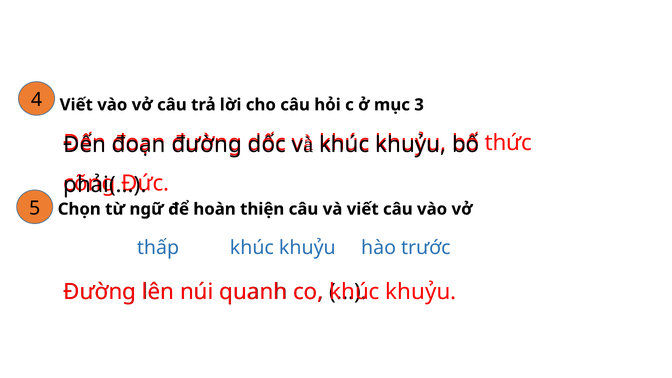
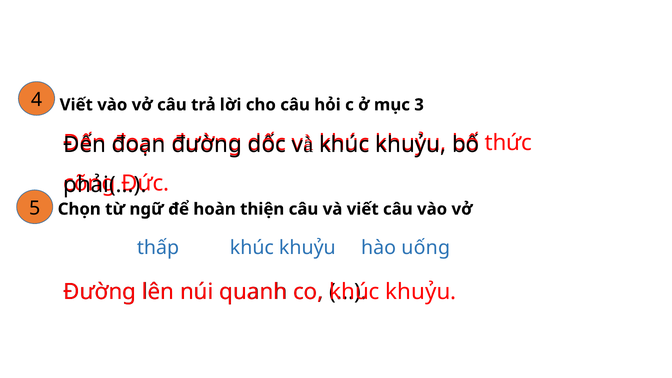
trước: trước -> uống (426, 248)
